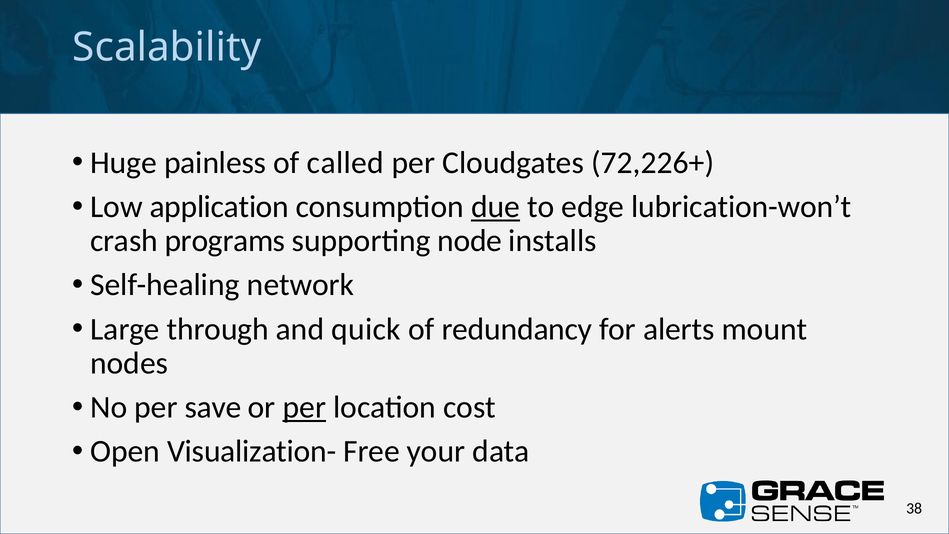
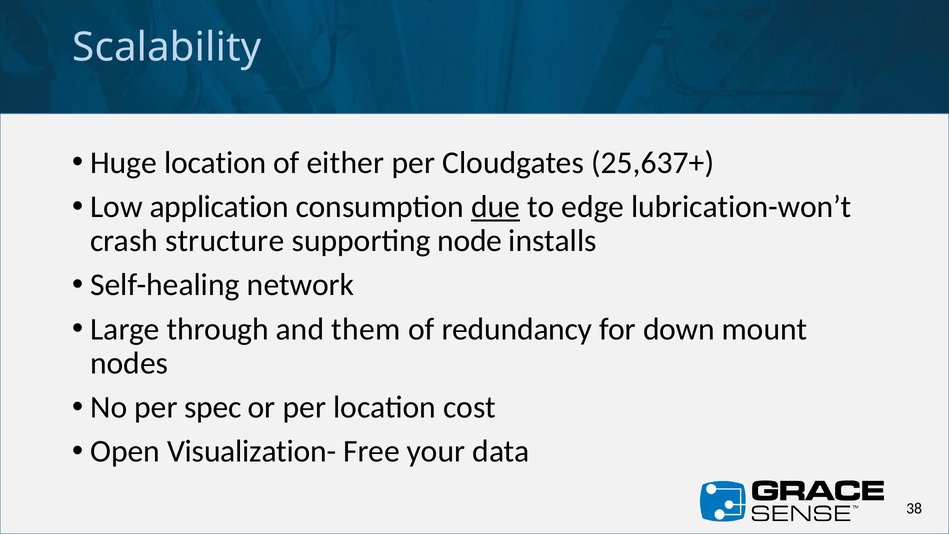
Huge painless: painless -> location (215, 163)
called: called -> either (345, 163)
72,226+: 72,226+ -> 25,637+ (653, 163)
programs: programs -> structure (225, 241)
quick: quick -> them (366, 329)
alerts: alerts -> down (679, 329)
save: save -> spec (213, 407)
per underline: present -> none (304, 407)
